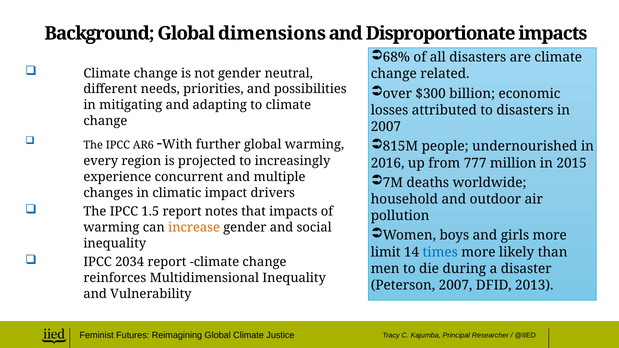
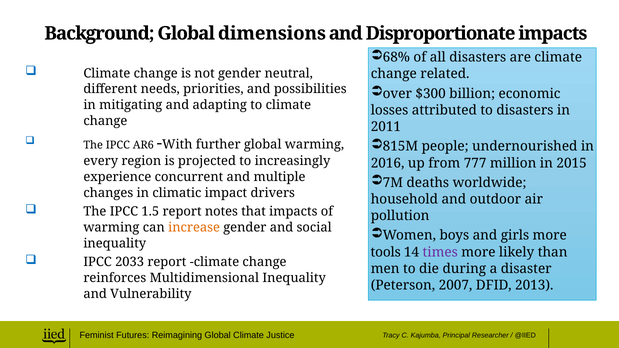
2007: 2007 -> 2011 (386, 127)
limit: limit -> tools (386, 252)
times colour: blue -> purple (440, 252)
2034: 2034 -> 2033 (130, 262)
